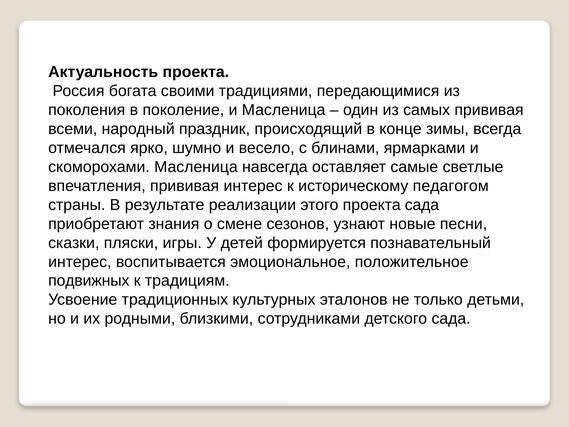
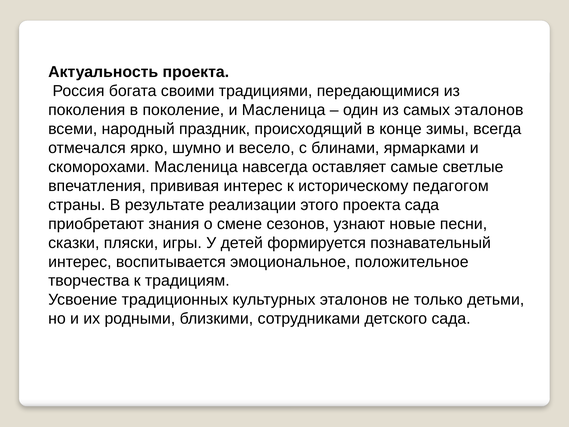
самых прививая: прививая -> эталонов (489, 110)
подвижных: подвижных -> творчества (89, 281)
